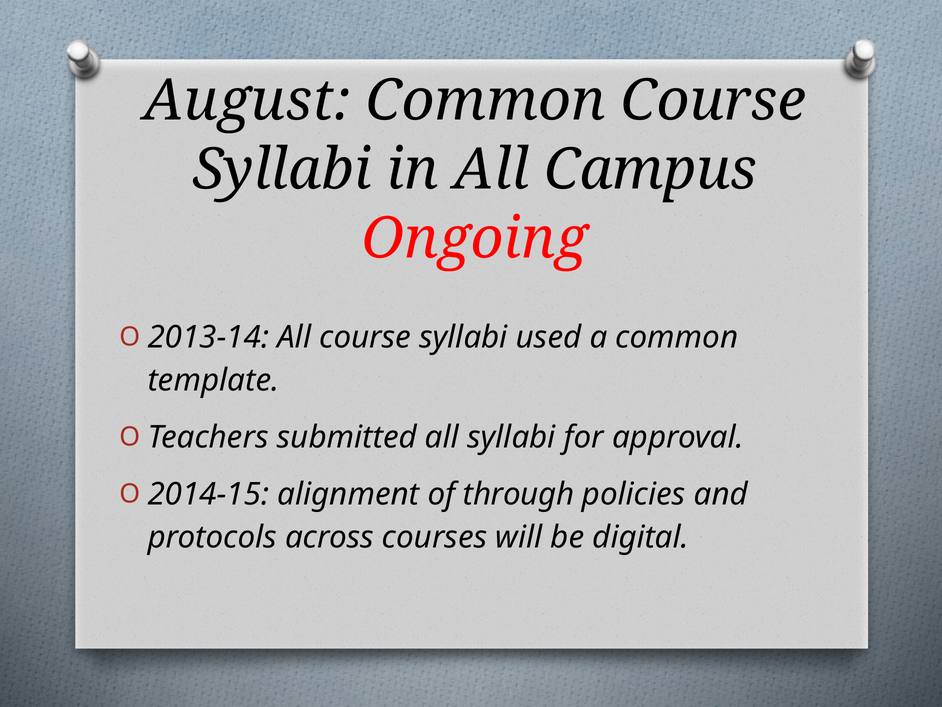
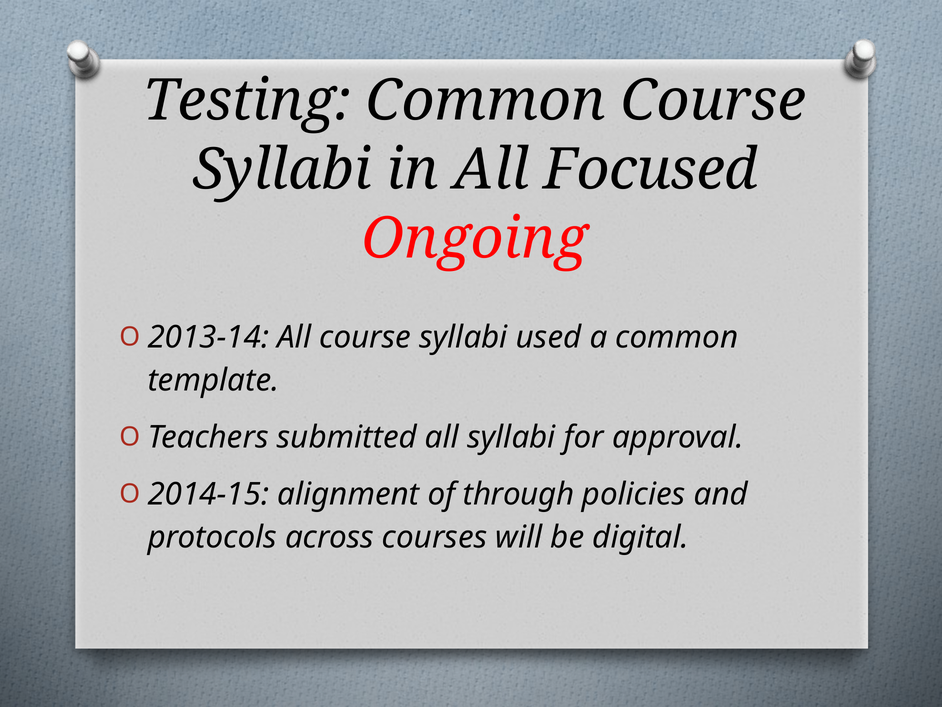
August: August -> Testing (247, 101)
Campus: Campus -> Focused (650, 170)
